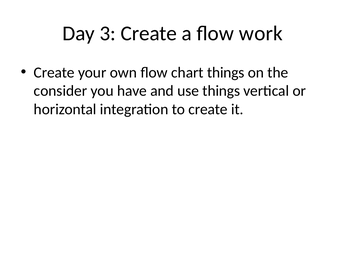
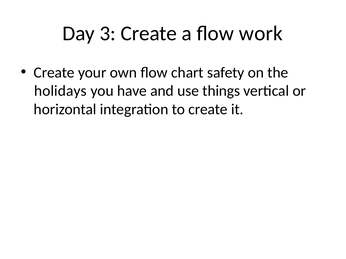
chart things: things -> safety (226, 73)
consider: consider -> holidays (60, 91)
